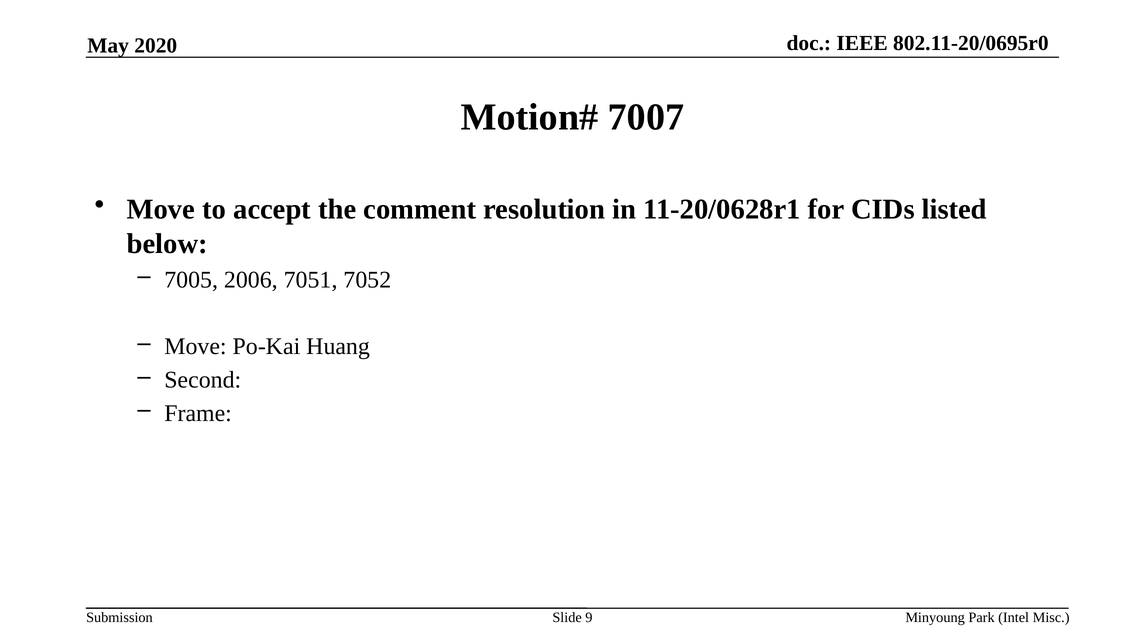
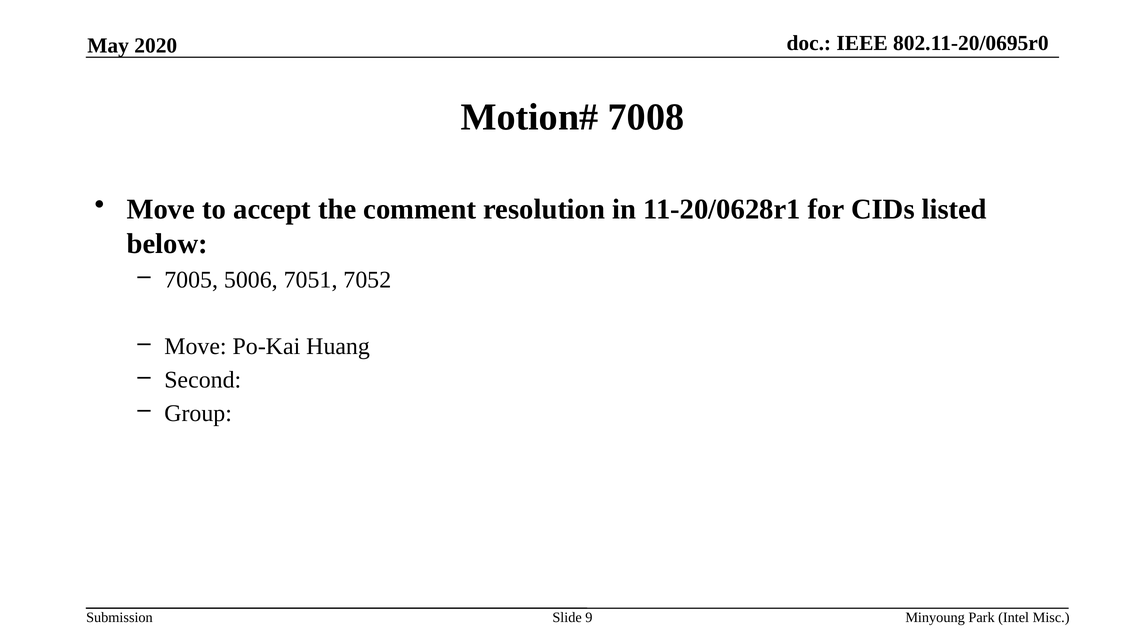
7007: 7007 -> 7008 (646, 117)
2006: 2006 -> 5006 (251, 280)
Frame: Frame -> Group (198, 413)
